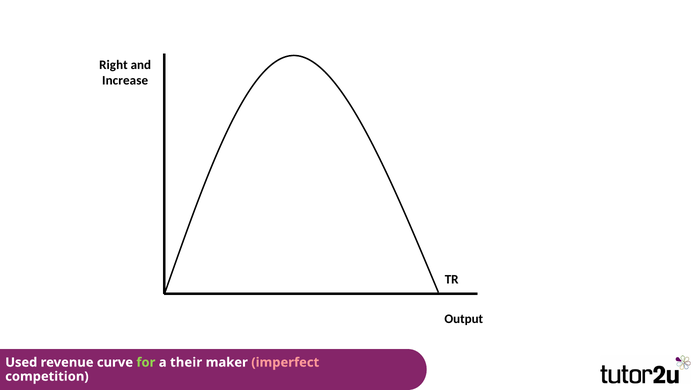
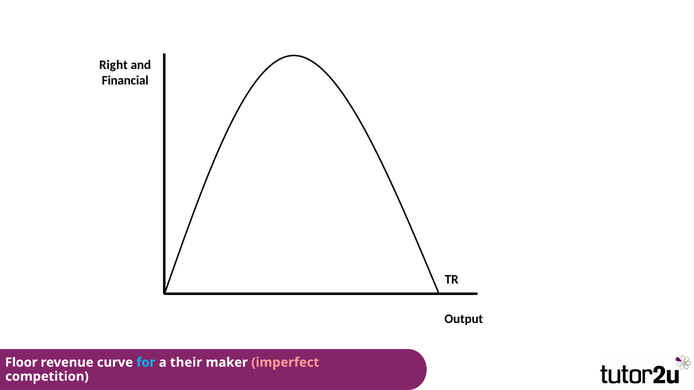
Increase: Increase -> Financial (125, 81)
Used: Used -> Floor (21, 363)
for colour: light green -> light blue (146, 363)
